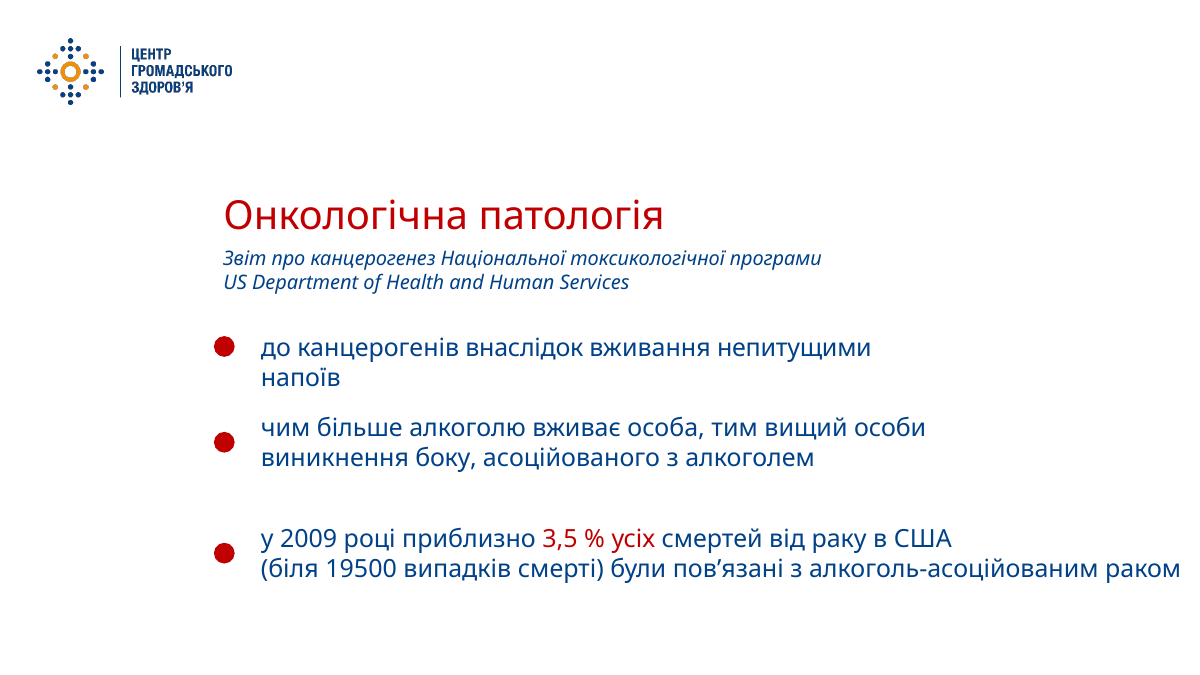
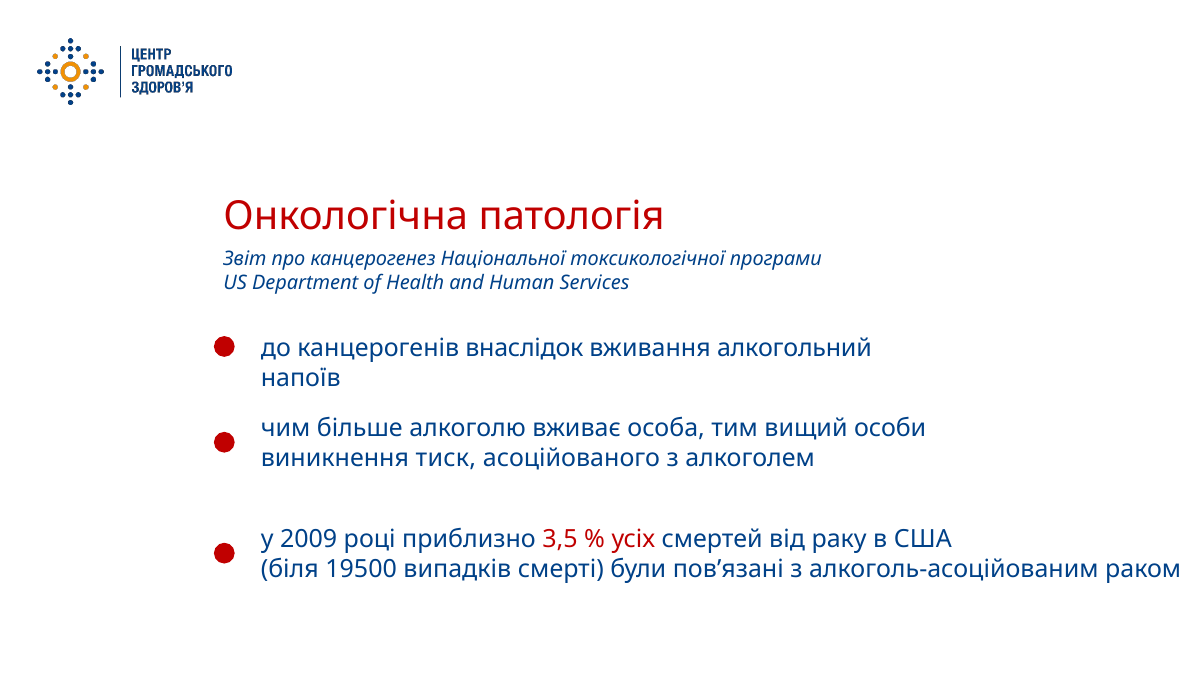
непитущими: непитущими -> алкогольний (794, 348)
боку: боку -> тиск (446, 459)
